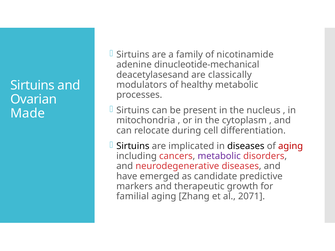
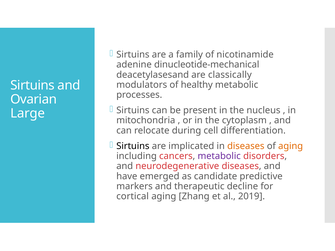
Made: Made -> Large (28, 113)
diseases colour: black -> orange (246, 146)
aging colour: red -> orange (291, 146)
growth: growth -> decline (243, 186)
familial: familial -> cortical (133, 196)
2071: 2071 -> 2019 (252, 196)
